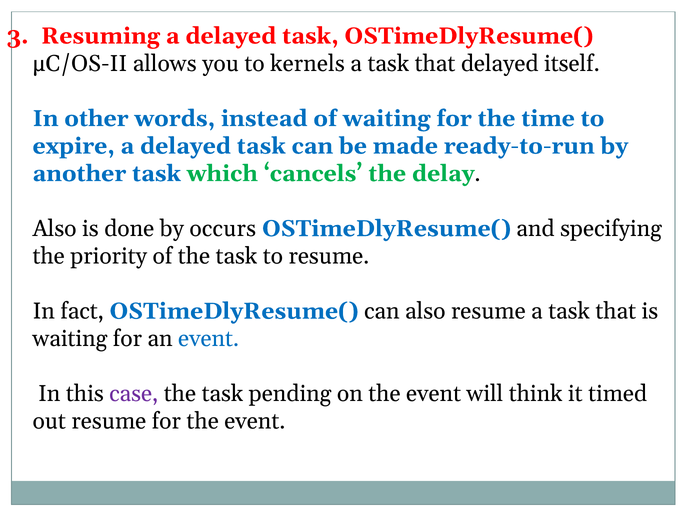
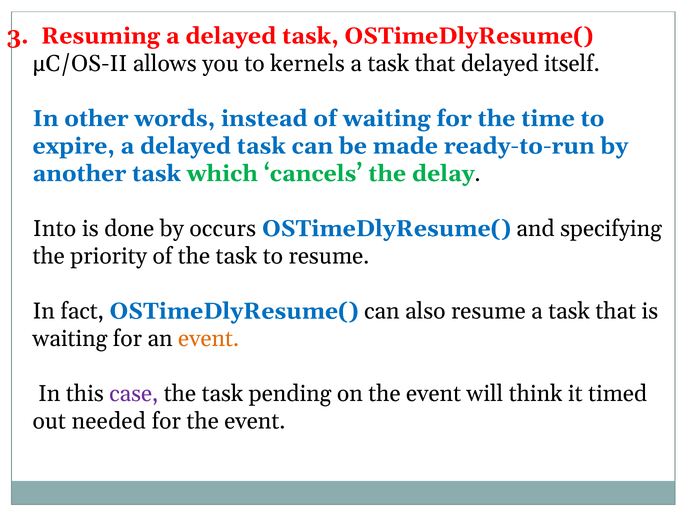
Also: Also -> Into (54, 228)
event colour: blue -> orange (209, 338)
out resume: resume -> needed (109, 421)
